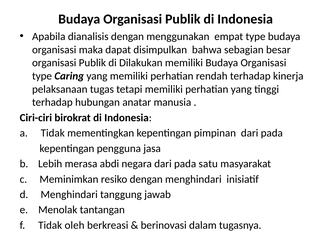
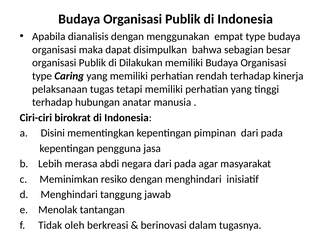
Tidak: Tidak -> Disini (53, 133)
satu: satu -> agar (208, 164)
